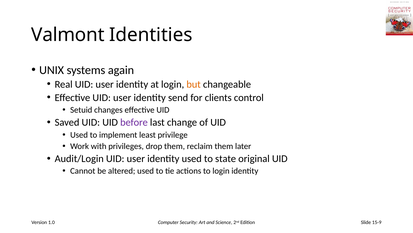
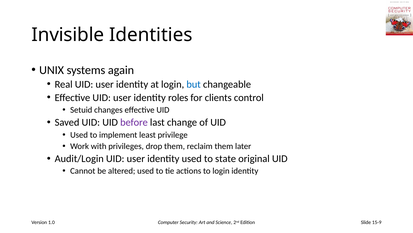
Valmont: Valmont -> Invisible (68, 35)
but colour: orange -> blue (194, 84)
send: send -> roles (178, 97)
